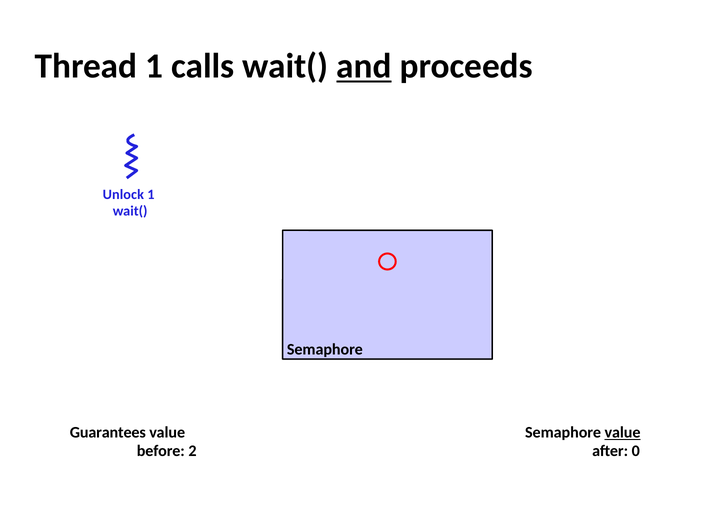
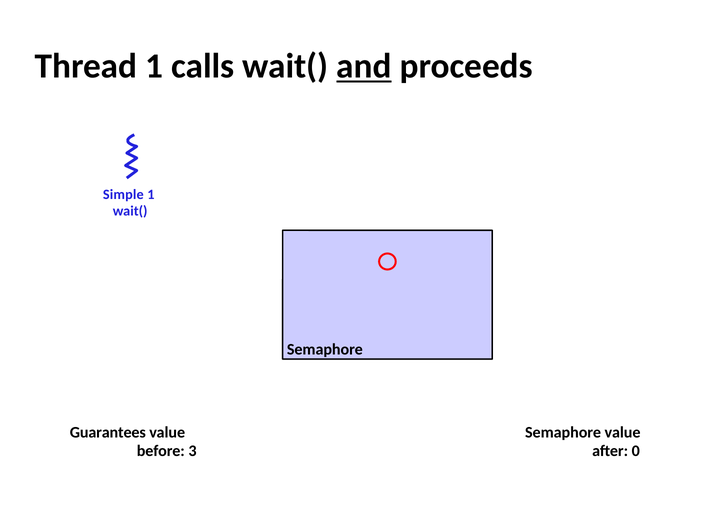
Unlock: Unlock -> Simple (123, 195)
value underline: present -> none (623, 433)
2: 2 -> 3 (192, 451)
